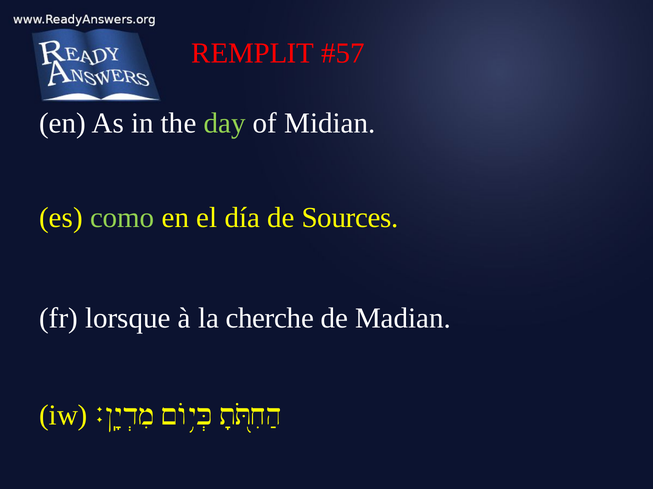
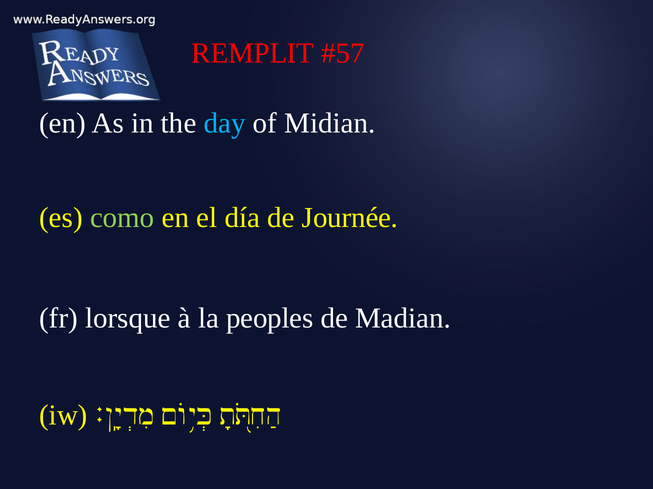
day colour: light green -> light blue (225, 123)
Sources: Sources -> Journée (350, 218)
cherche: cherche -> peoples (270, 319)
